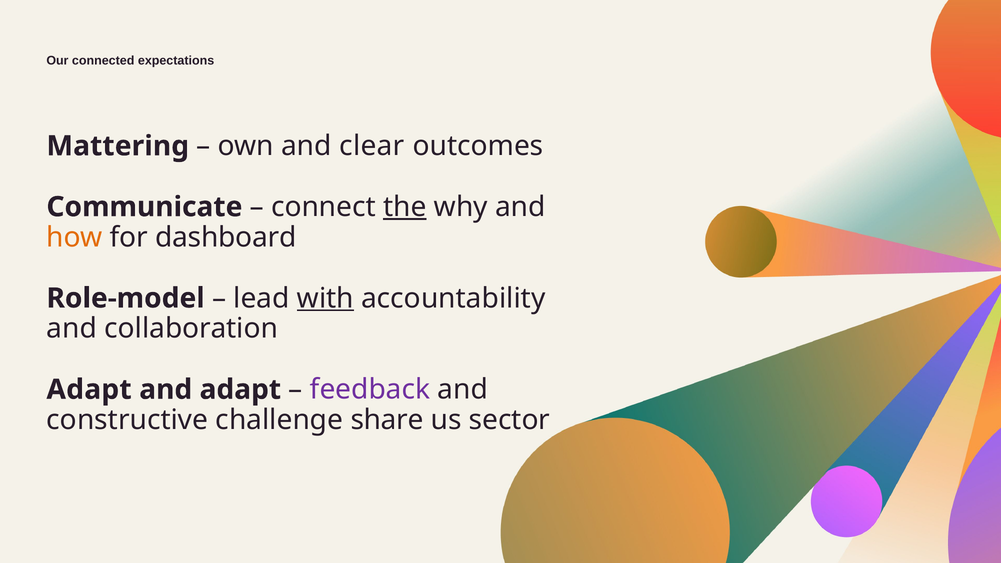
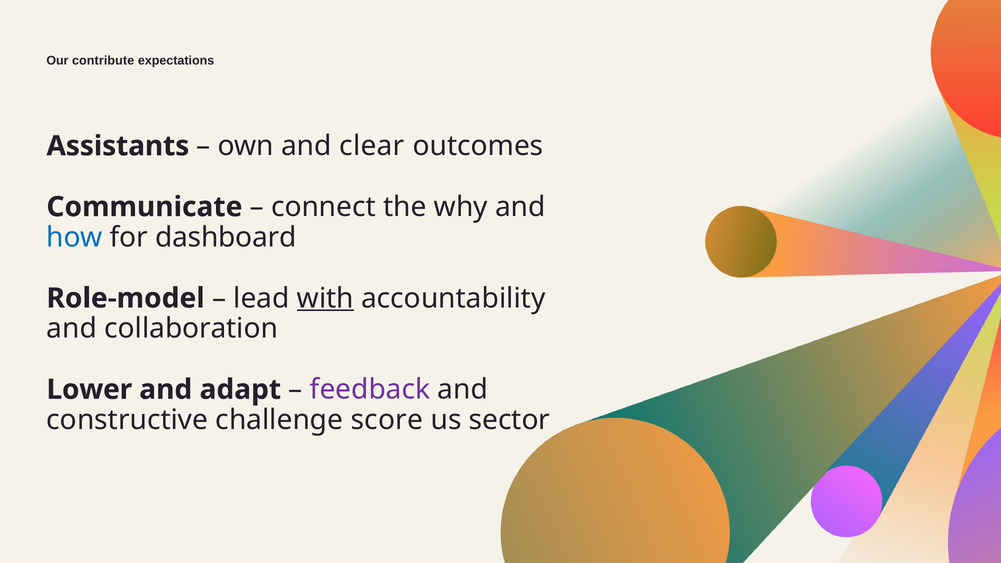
connected: connected -> contribute (103, 61)
Mattering: Mattering -> Assistants (118, 146)
the underline: present -> none (405, 207)
how colour: orange -> blue (75, 237)
Adapt: Adapt -> Lower (89, 390)
share: share -> score (387, 420)
